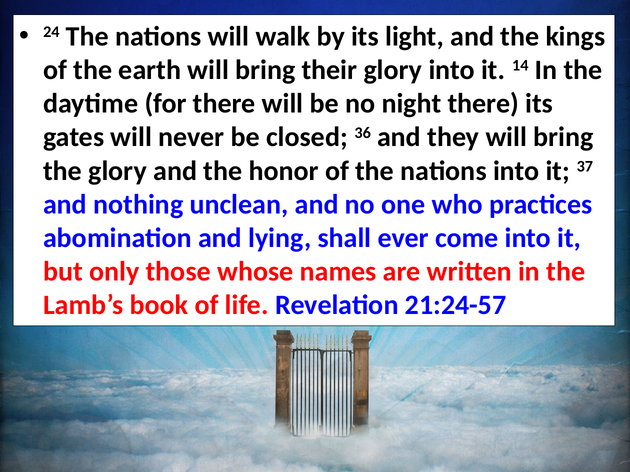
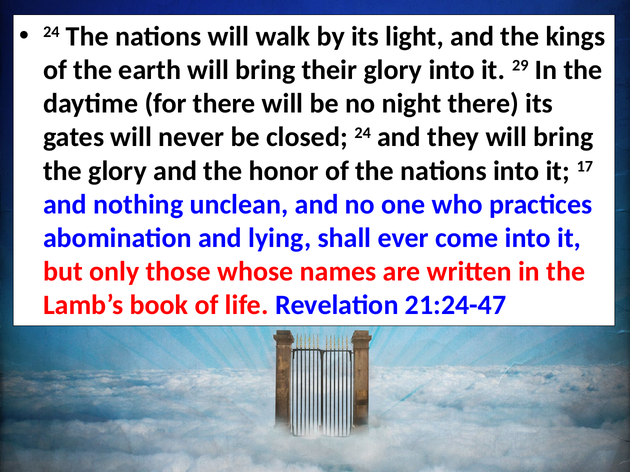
14: 14 -> 29 (520, 66)
closed 36: 36 -> 24 (363, 133)
37: 37 -> 17 (585, 167)
21:24-57: 21:24-57 -> 21:24-47 (456, 306)
